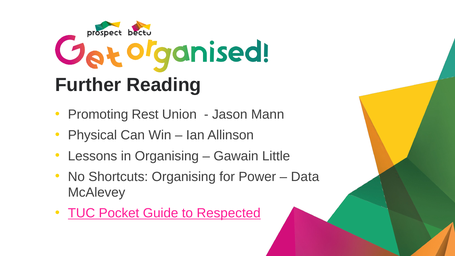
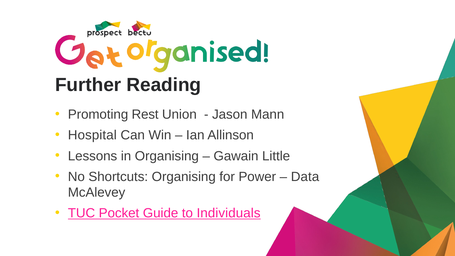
Physical: Physical -> Hospital (92, 135)
Respected: Respected -> Individuals (229, 213)
